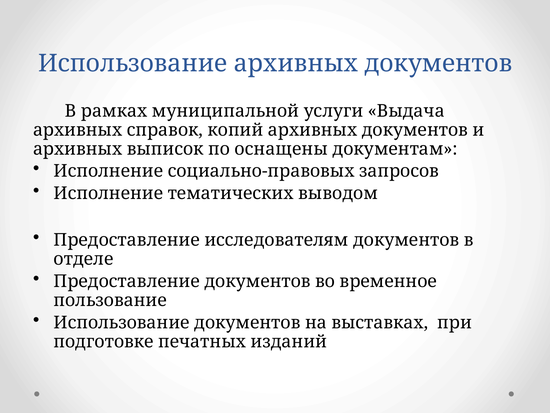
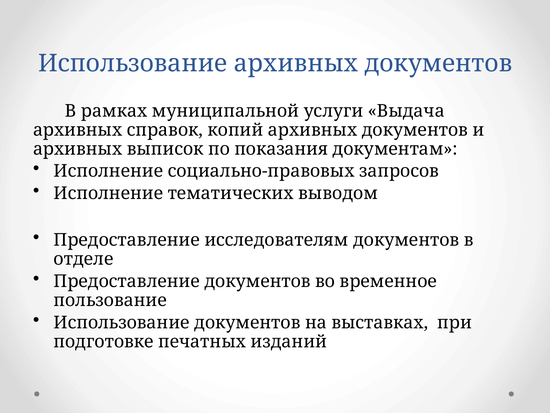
оснащены: оснащены -> показания (281, 149)
